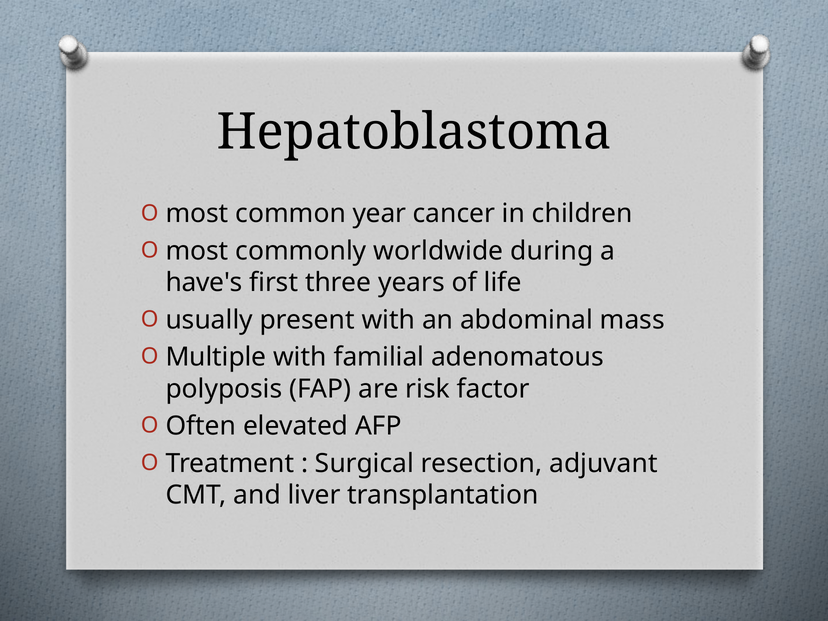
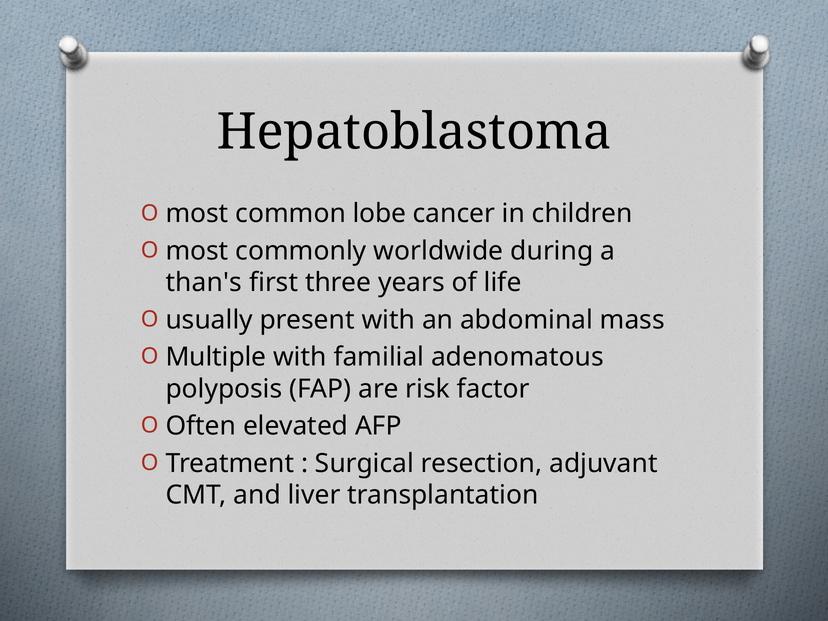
year: year -> lobe (379, 214)
have's: have's -> than's (204, 283)
